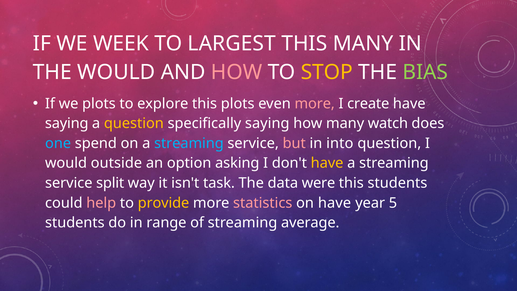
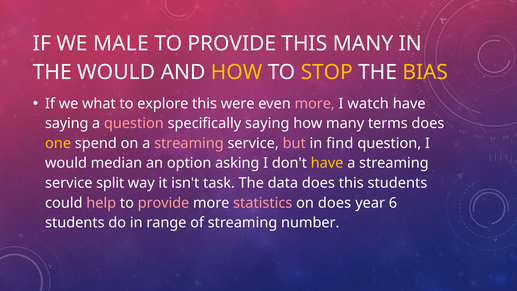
WEEK: WEEK -> MALE (121, 44)
LARGEST: LARGEST -> PROVIDE (232, 44)
HOW colour: pink -> yellow (237, 72)
BIAS colour: light green -> yellow (425, 72)
we plots: plots -> what (99, 104)
this plots: plots -> were (238, 104)
create: create -> watch (368, 104)
question colour: yellow -> pink (134, 123)
watch: watch -> terms (388, 123)
one colour: light blue -> yellow (58, 143)
streaming colour: light blue -> pink (189, 143)
into: into -> find (340, 143)
outside: outside -> median (116, 163)
data were: were -> does (318, 183)
provide colour: yellow -> pink (164, 203)
on have: have -> does (335, 203)
5: 5 -> 6 (393, 203)
average: average -> number (310, 223)
